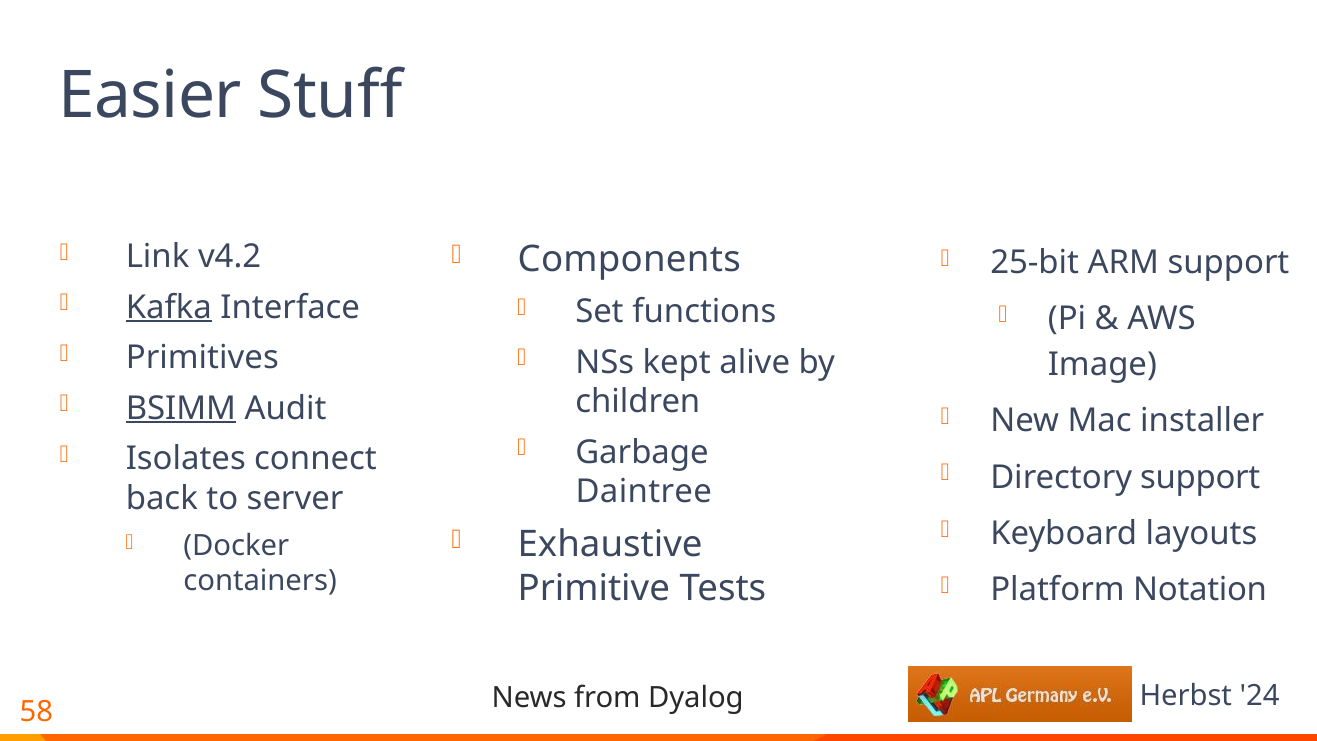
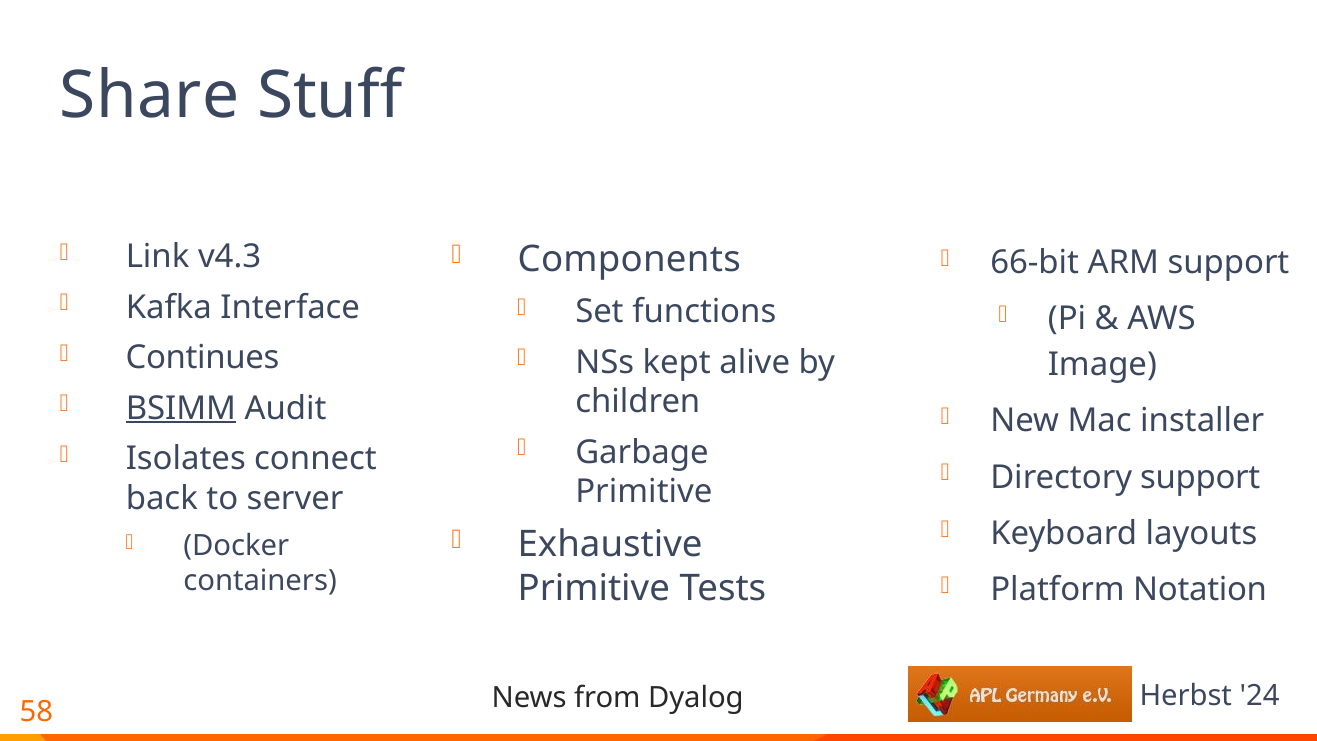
Easier: Easier -> Share (150, 96)
v4.2: v4.2 -> v4.3 (230, 257)
25-bit: 25-bit -> 66-bit (1035, 262)
Kafka underline: present -> none (169, 307)
Primitives: Primitives -> Continues (202, 358)
Daintree: Daintree -> Primitive (644, 492)
